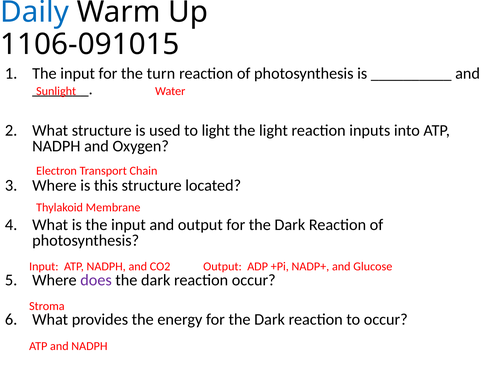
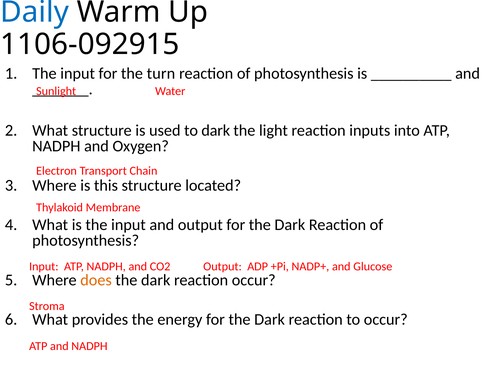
1106-091015: 1106-091015 -> 1106-092915 (90, 44)
to light: light -> dark (216, 130)
does colour: purple -> orange (96, 280)
